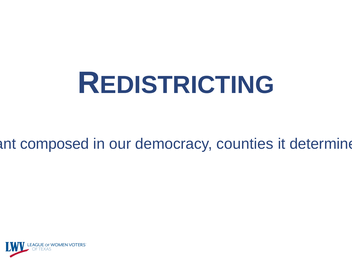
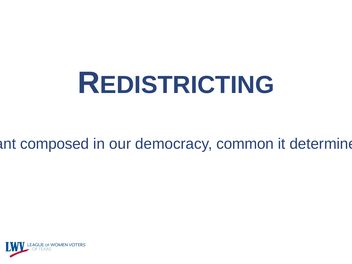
counties: counties -> common (245, 144)
